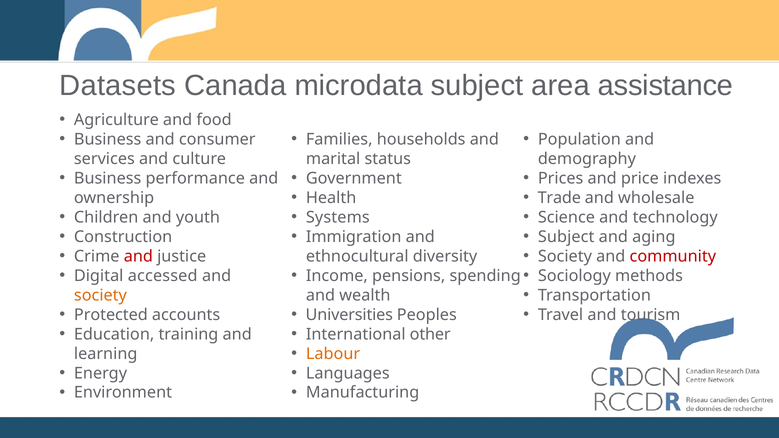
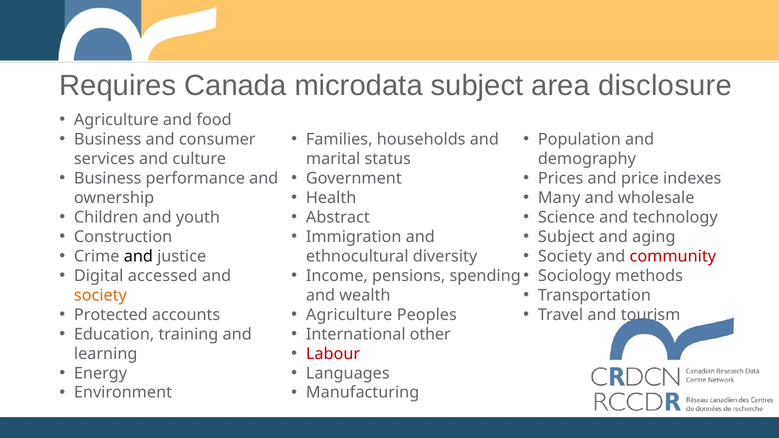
Datasets: Datasets -> Requires (118, 86)
assistance: assistance -> disclosure (665, 86)
Trade: Trade -> Many (559, 198)
Systems: Systems -> Abstract (338, 217)
and colour: red -> black (138, 256)
Universities: Universities -> Agriculture (349, 315)
Labour colour: orange -> red (333, 354)
